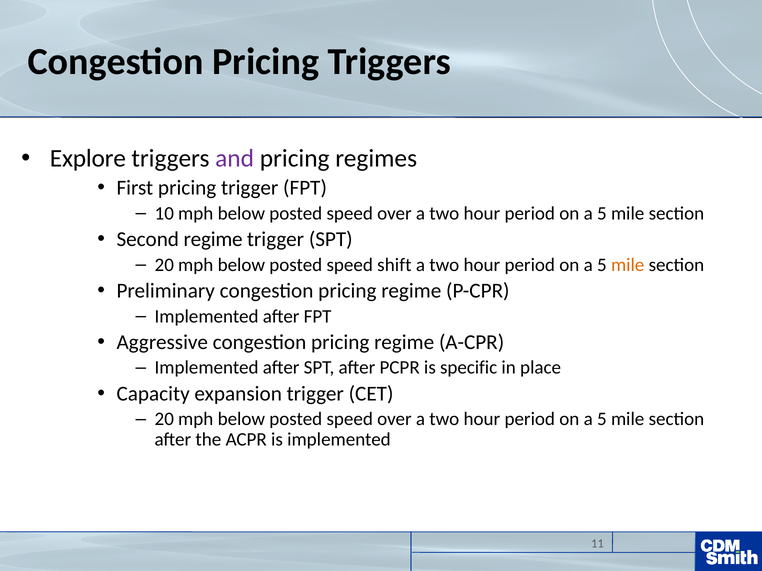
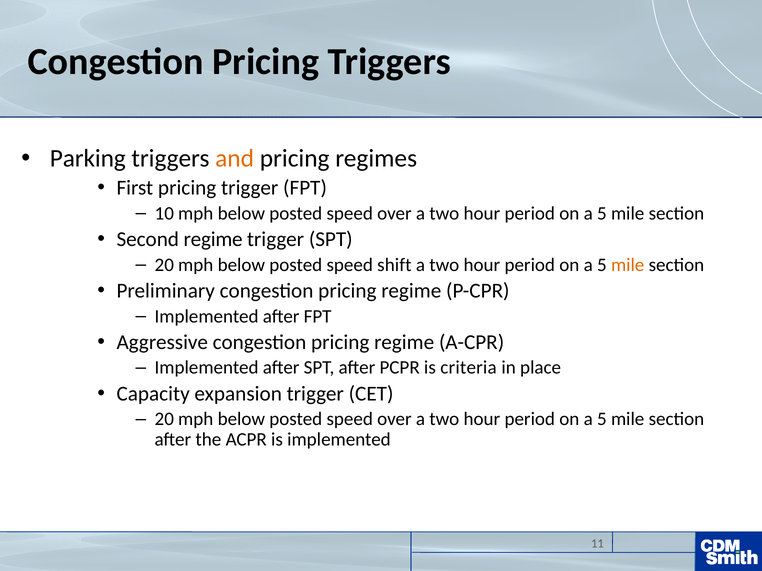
Explore: Explore -> Parking (88, 159)
and colour: purple -> orange (235, 159)
specific: specific -> criteria (469, 368)
